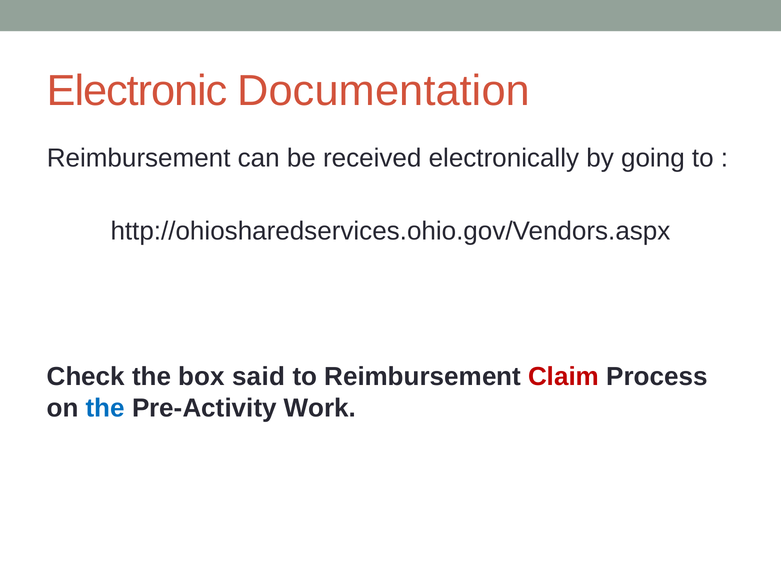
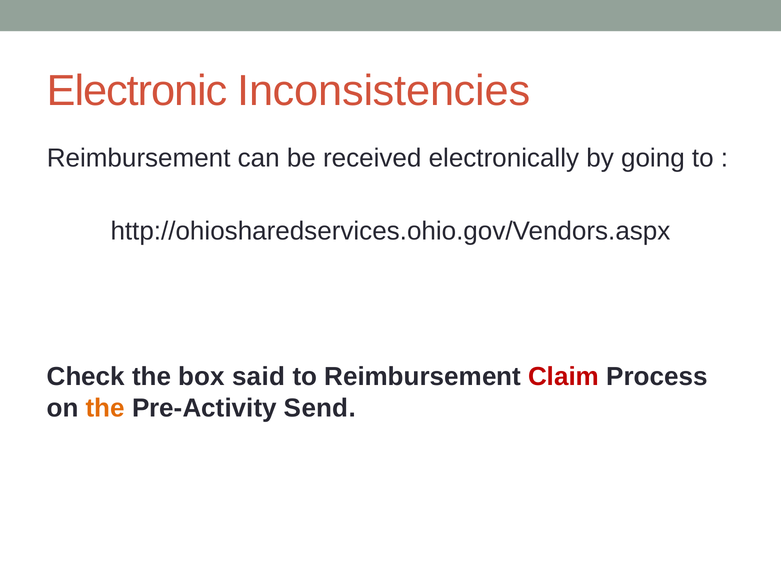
Documentation: Documentation -> Inconsistencies (384, 91)
the colour: blue -> orange (105, 408)
Work: Work -> Send (320, 408)
